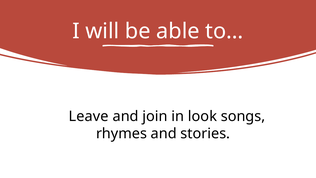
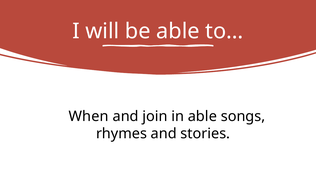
Leave: Leave -> When (89, 116)
in look: look -> able (202, 116)
